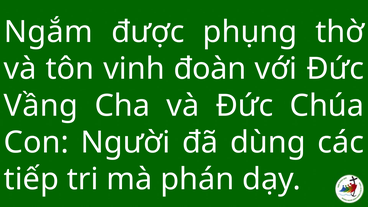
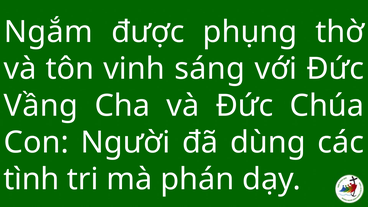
đoàn: đoàn -> sáng (210, 69)
tiếp: tiếp -> tình (31, 179)
